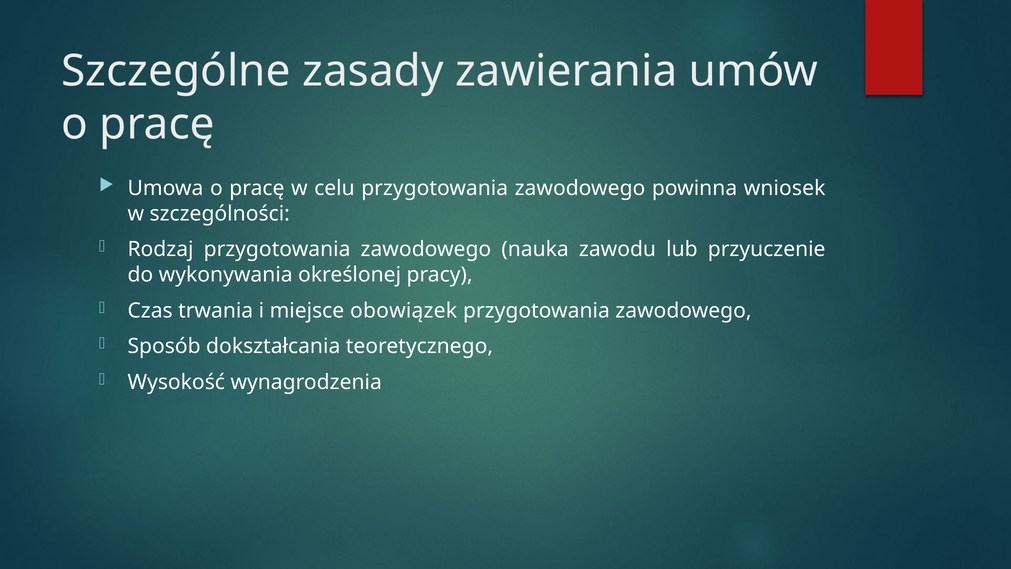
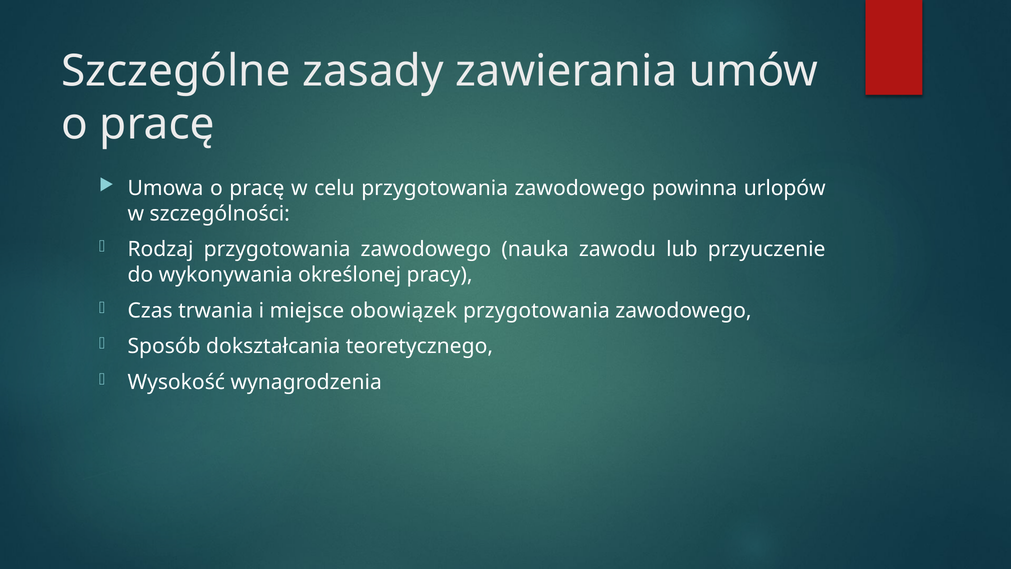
wniosek: wniosek -> urlopów (785, 188)
